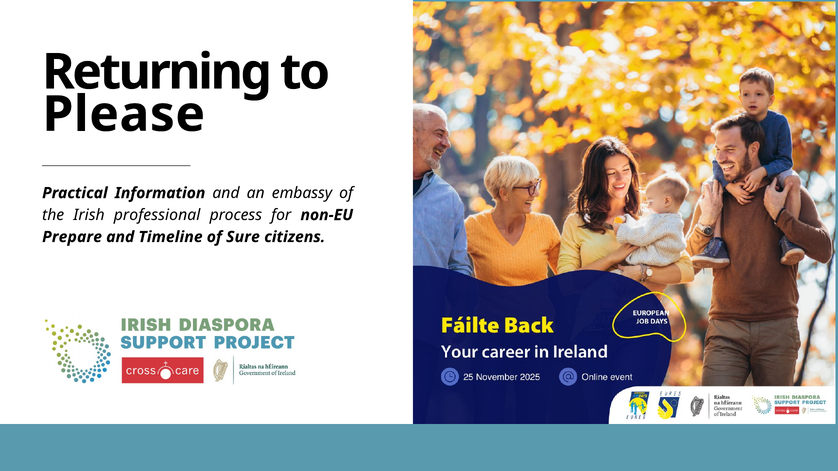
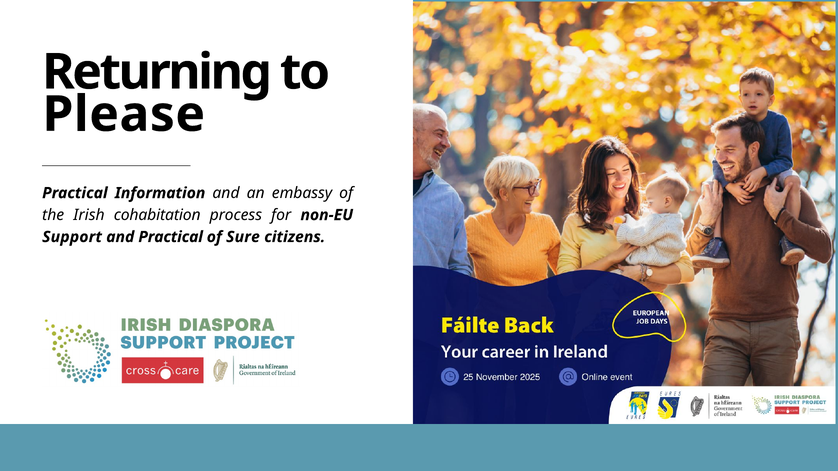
professional: professional -> cohabitation (157, 215)
Prepare: Prepare -> Support (72, 237)
and Timeline: Timeline -> Practical (171, 237)
